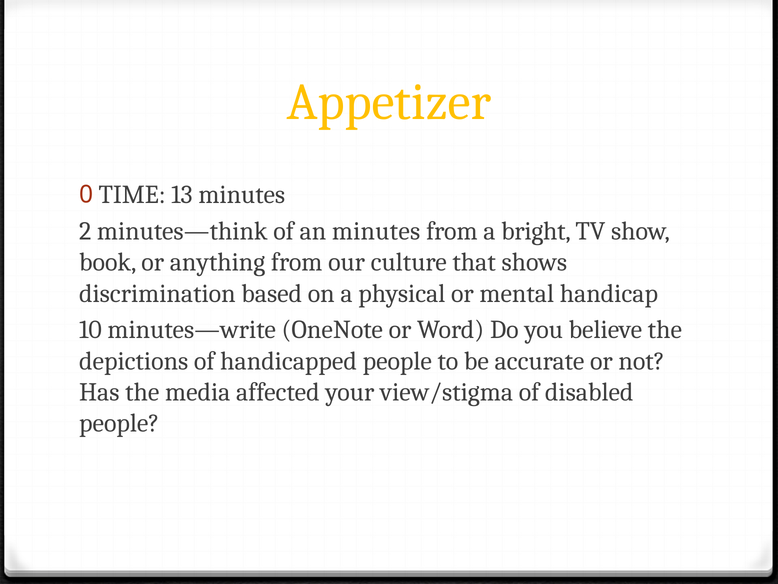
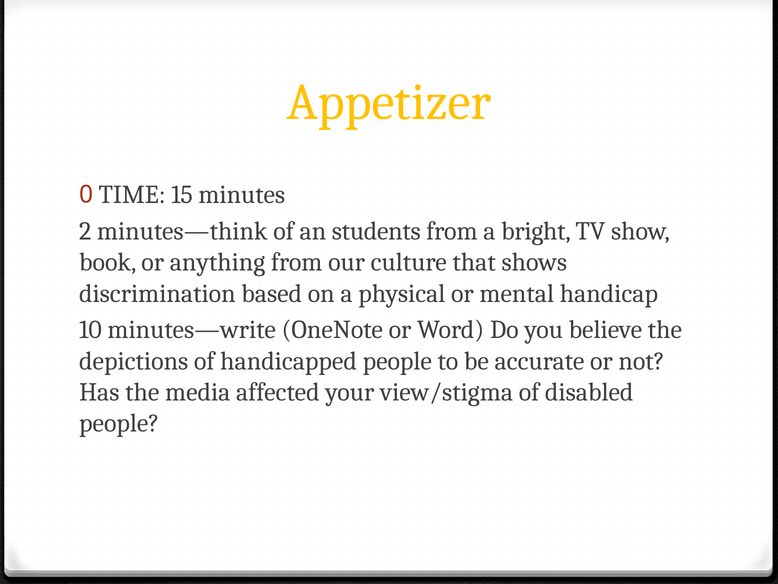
13: 13 -> 15 (182, 195)
an minutes: minutes -> students (376, 231)
